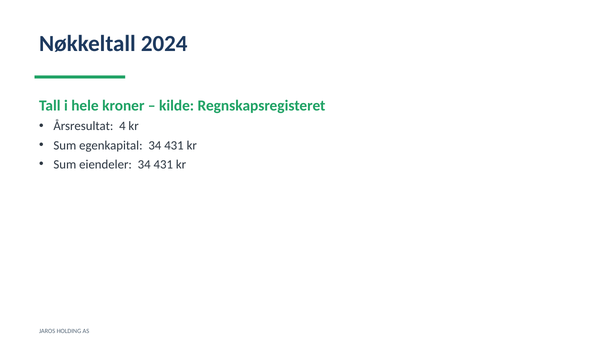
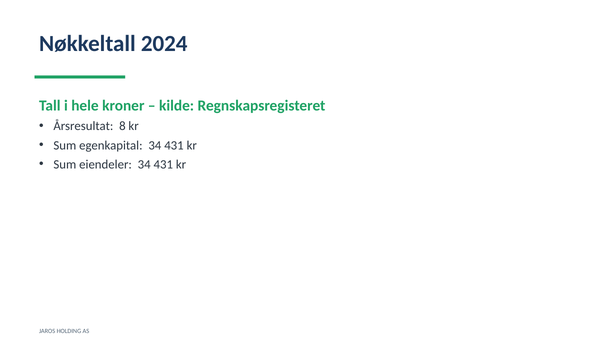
4: 4 -> 8 (122, 126)
